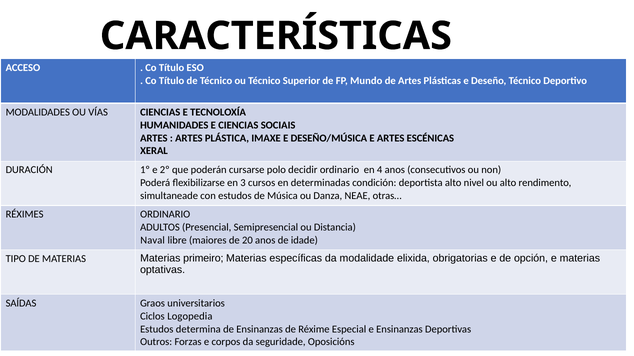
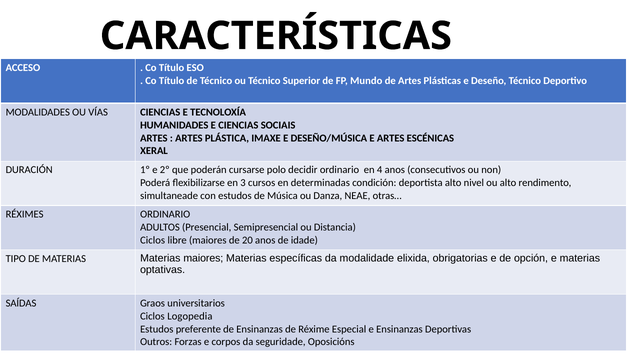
Naval: Naval -> Ciclos (153, 241)
Materias primeiro: primeiro -> maiores (203, 259)
determina: determina -> preferente (198, 330)
